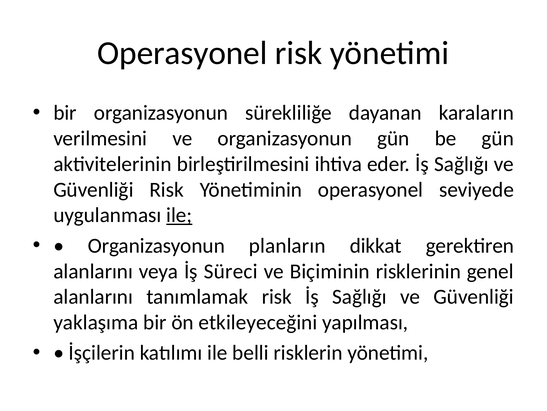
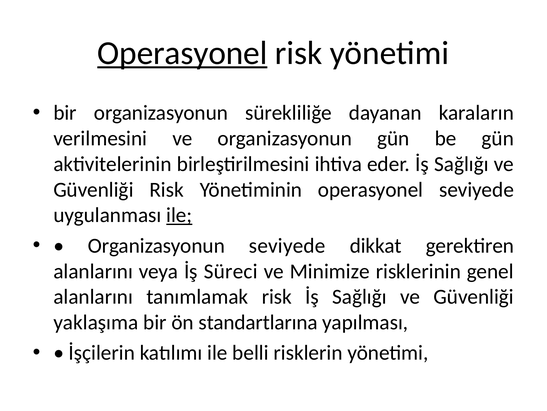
Operasyonel underline: none -> present (182, 53)
Organizasyonun planların: planların -> seviyede (287, 245)
Biçiminin: Biçiminin -> Minimize (330, 271)
etkileyeceğini: etkileyeceğini -> standartlarına (258, 322)
